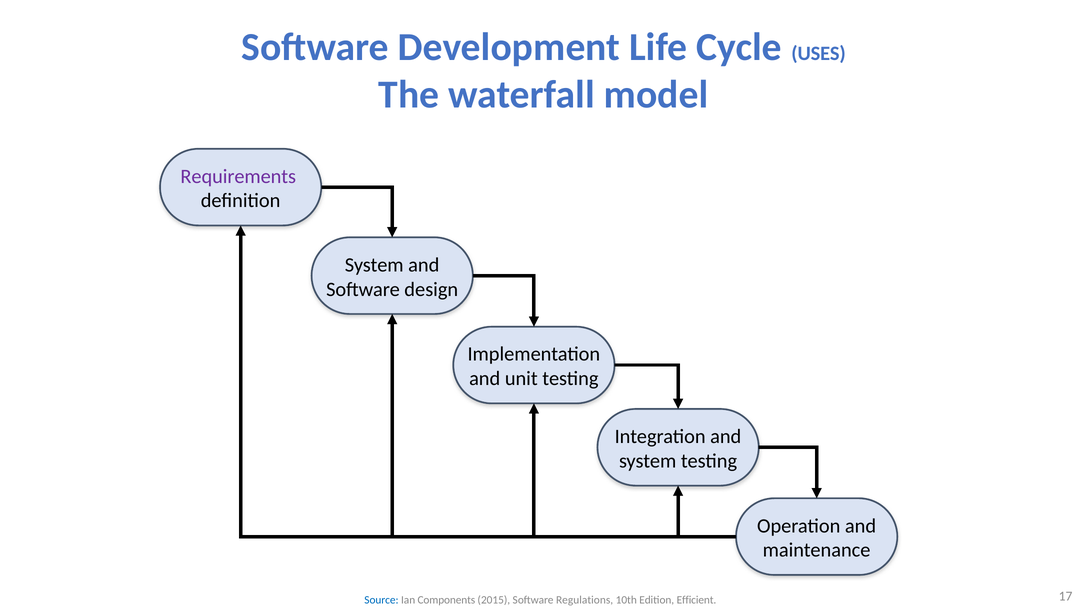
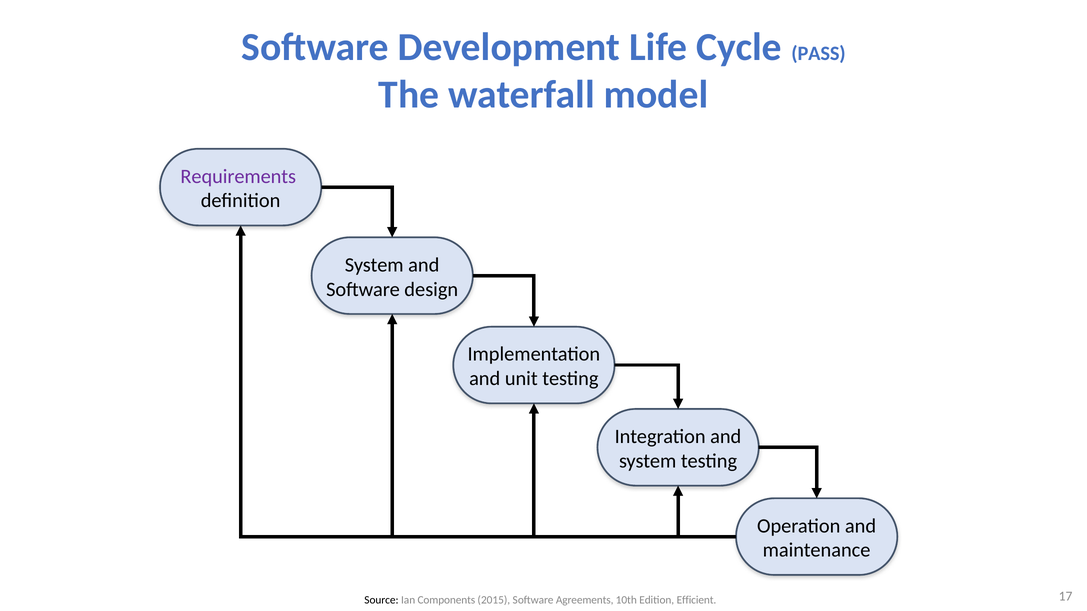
USES: USES -> PASS (819, 54)
Source colour: blue -> black (381, 601)
Regulations: Regulations -> Agreements (585, 601)
